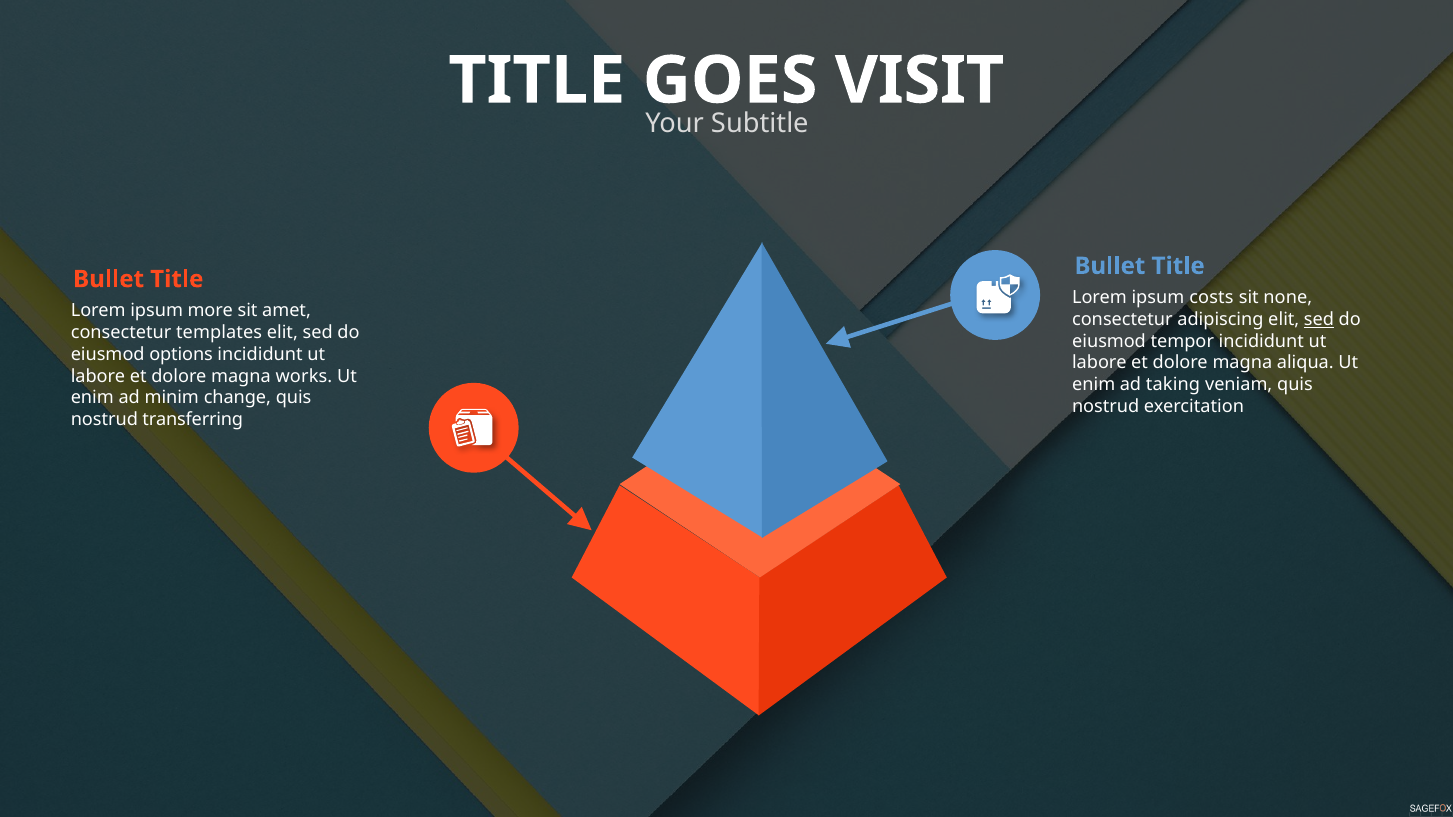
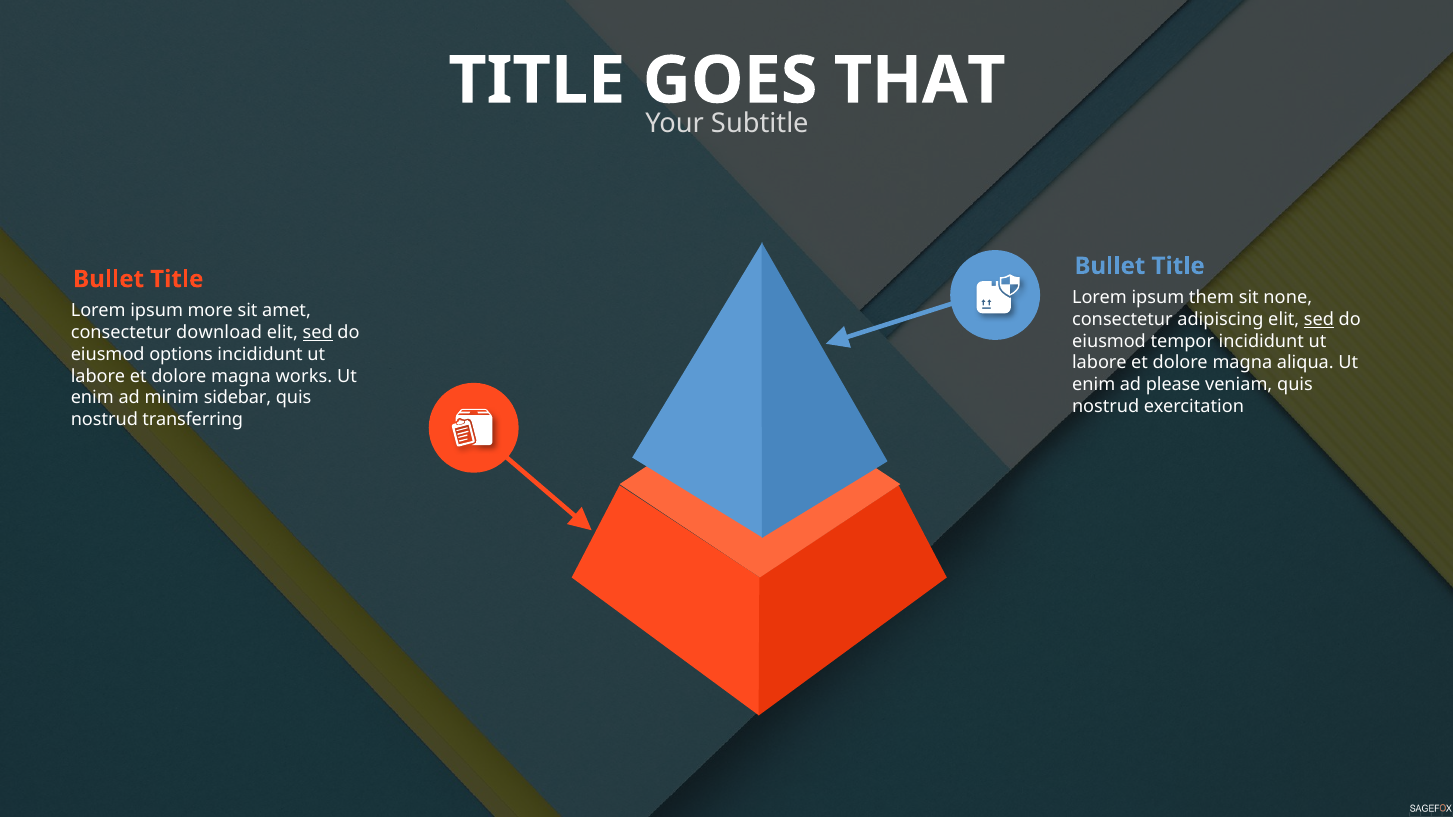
VISIT: VISIT -> THAT (920, 81)
costs: costs -> them (1211, 298)
templates: templates -> download (219, 333)
sed underline: none -> present (318, 333)
taking: taking -> please (1173, 385)
change: change -> sidebar (237, 398)
